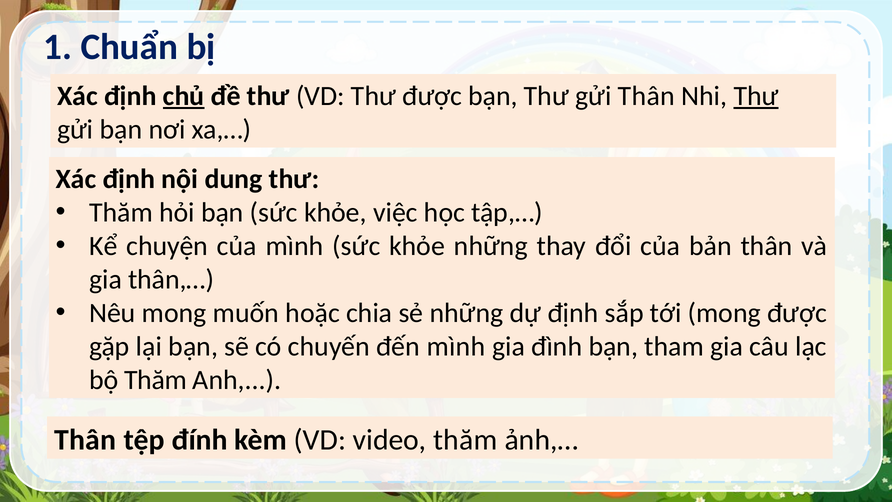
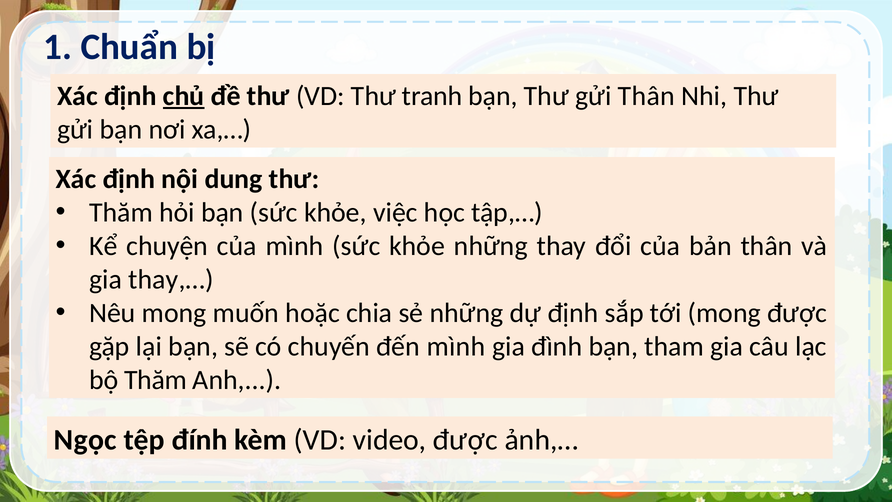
Thư được: được -> tranh (432, 96)
Thư underline: present -> none (756, 96)
thân,…: thân,… -> thay,… (171, 279)
Thân: Thân -> Ngọc (85, 439)
video thăm: thăm -> được (465, 439)
